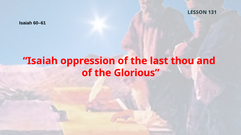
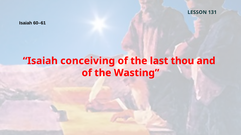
oppression: oppression -> conceiving (88, 61)
Glorious: Glorious -> Wasting (137, 73)
